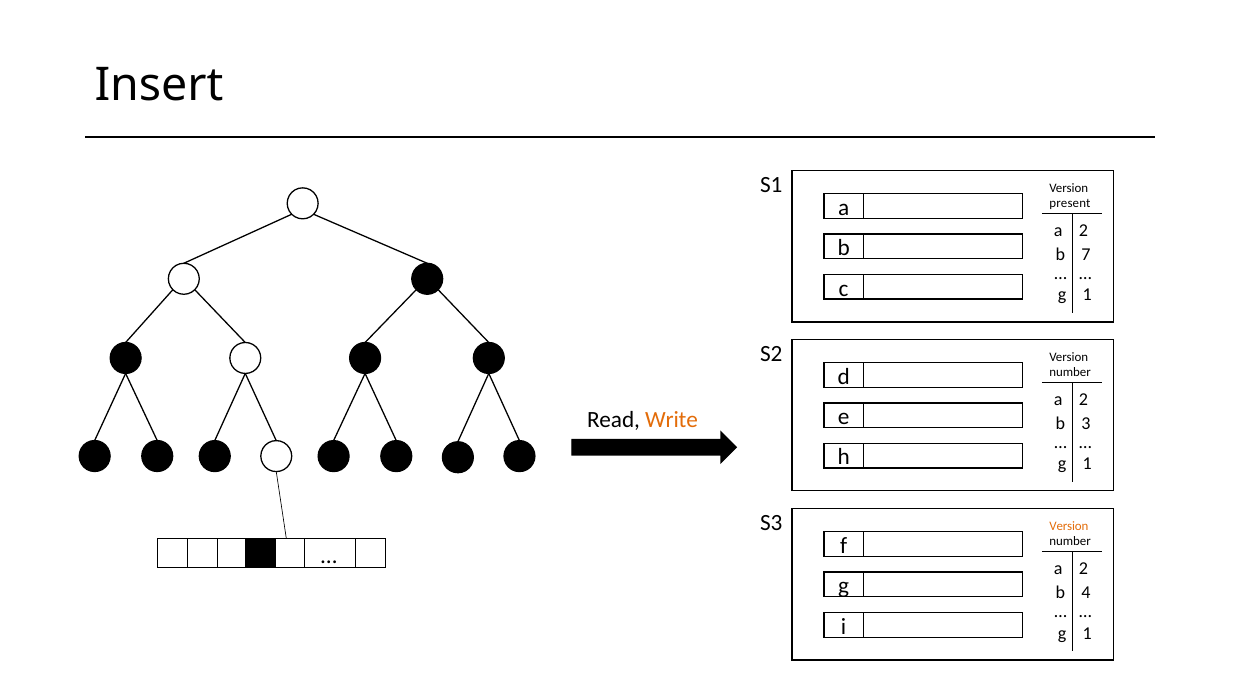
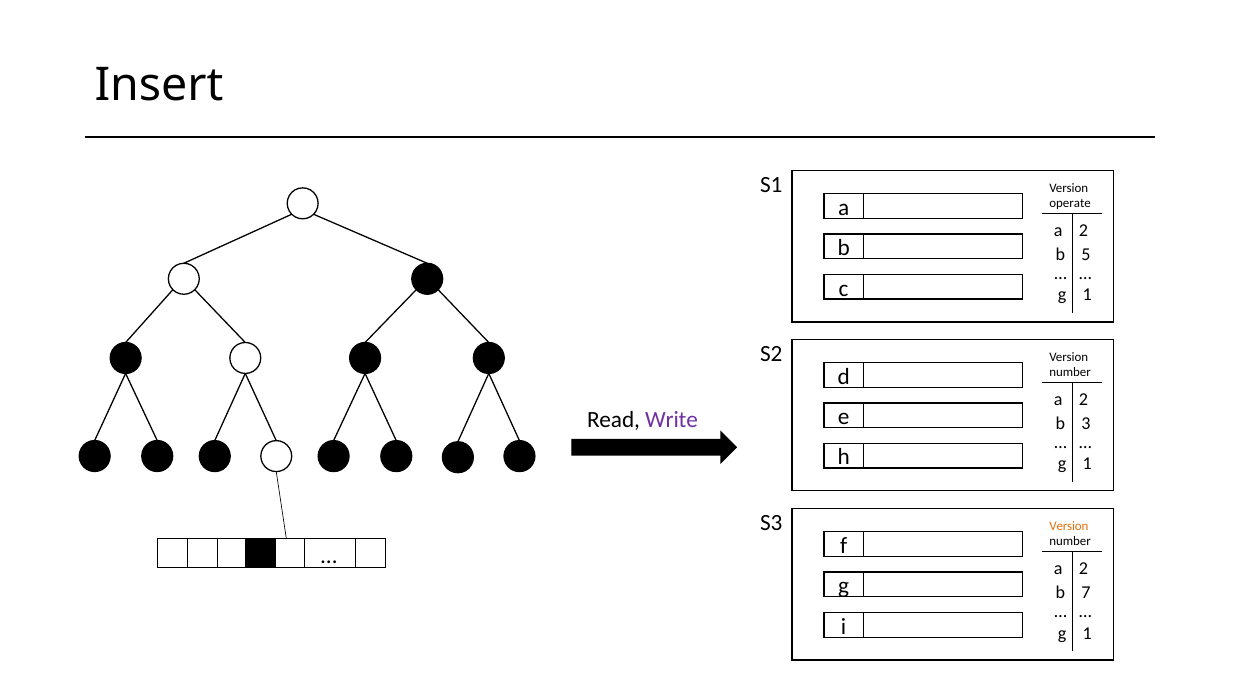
present: present -> operate (1070, 204)
7: 7 -> 5 (1086, 254)
Write colour: orange -> purple (672, 421)
4: 4 -> 7 (1086, 593)
